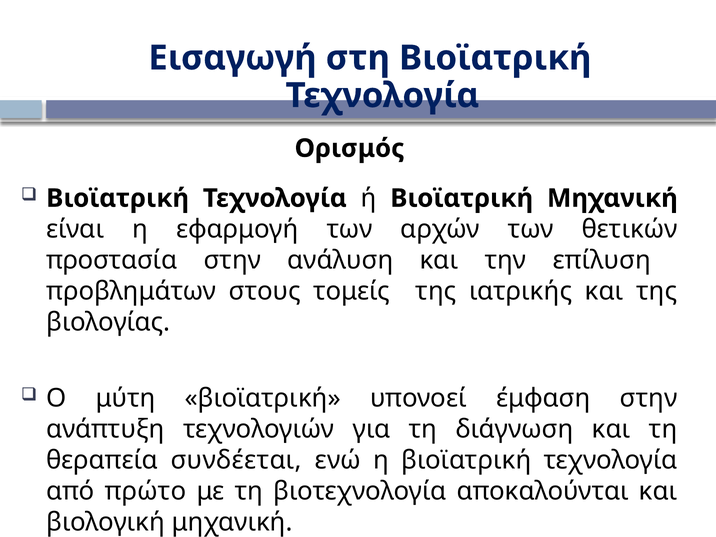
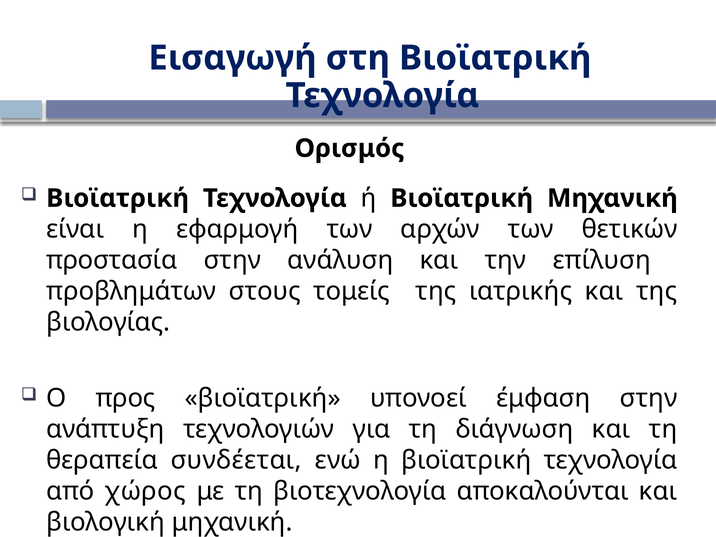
μύτη: μύτη -> προς (126, 398)
πρώτο: πρώτο -> χώρος (145, 491)
